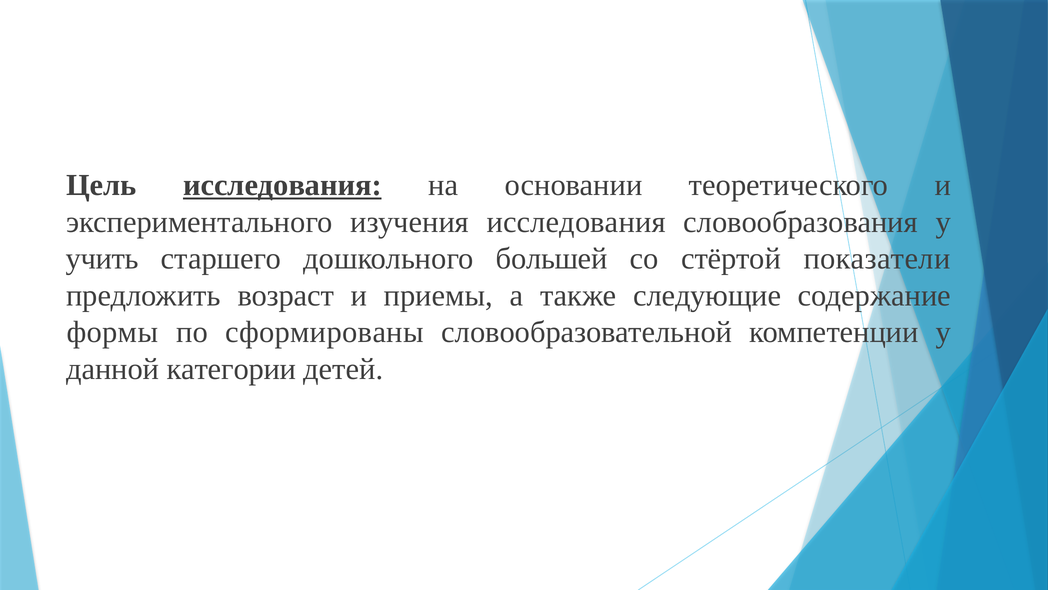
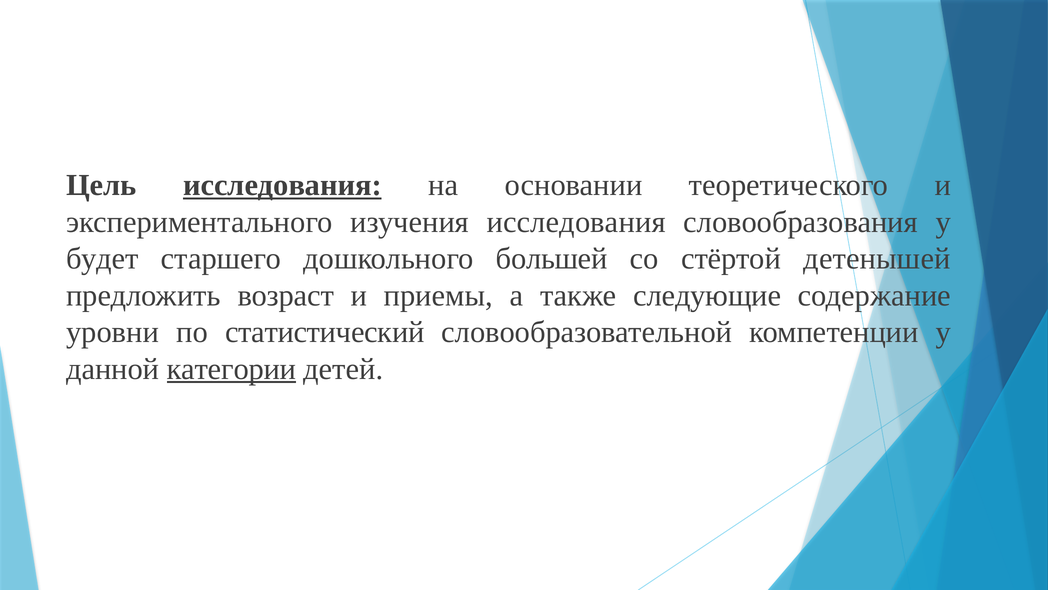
учить: учить -> будет (102, 259)
показатели: показатели -> детенышей (877, 259)
формы: формы -> уровни (113, 332)
сформированы: сформированы -> статистический (325, 332)
категории underline: none -> present (231, 369)
